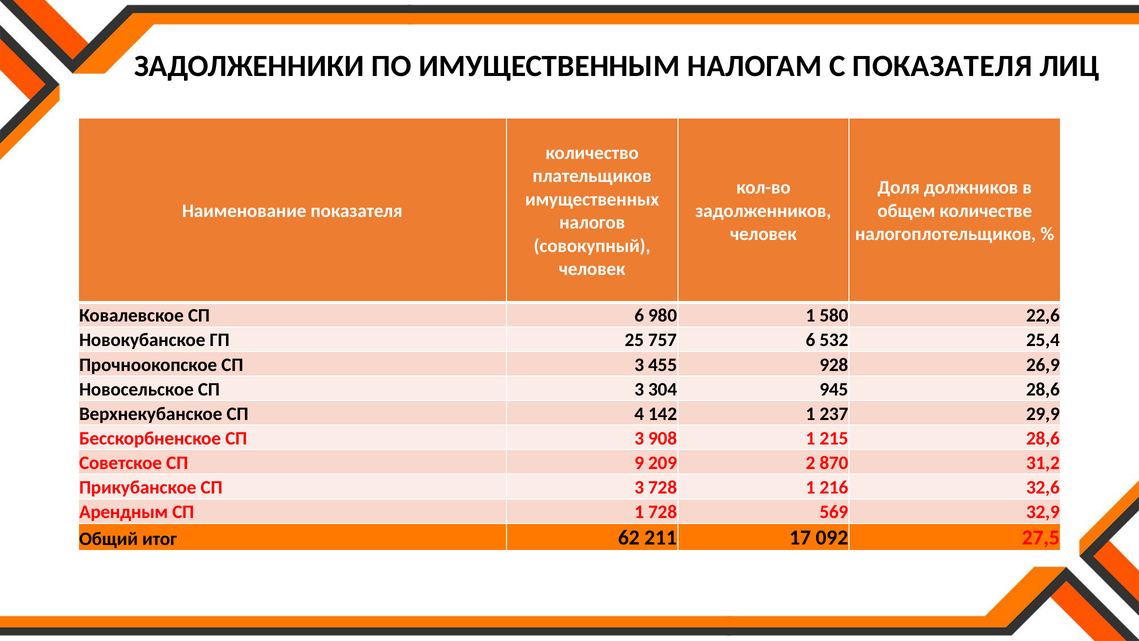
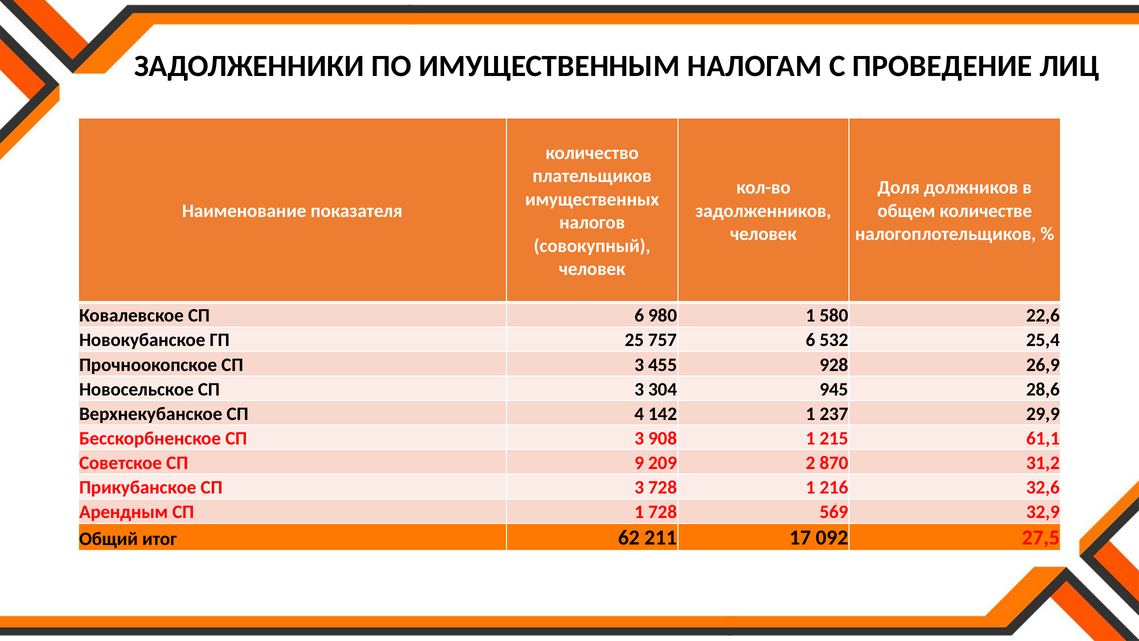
С ПОКАЗАТЕЛЯ: ПОКАЗАТЕЛЯ -> ПРОВЕДЕНИЕ (942, 66)
215 28,6: 28,6 -> 61,1 (1043, 438)
